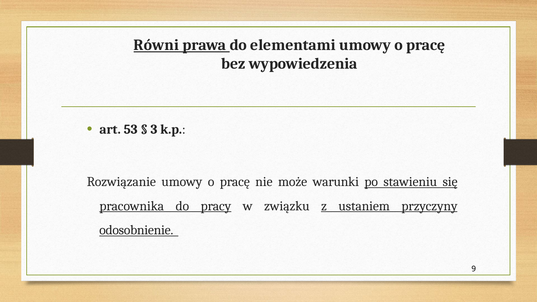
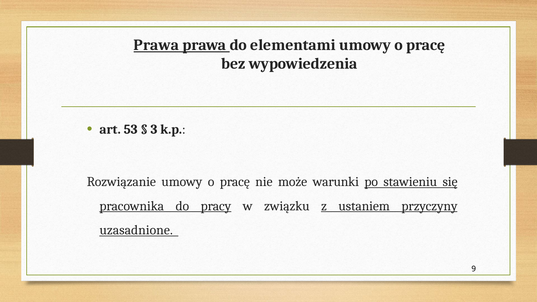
Równi: Równi -> Prawa (156, 45)
odosobnienie: odosobnienie -> uzasadnione (136, 230)
